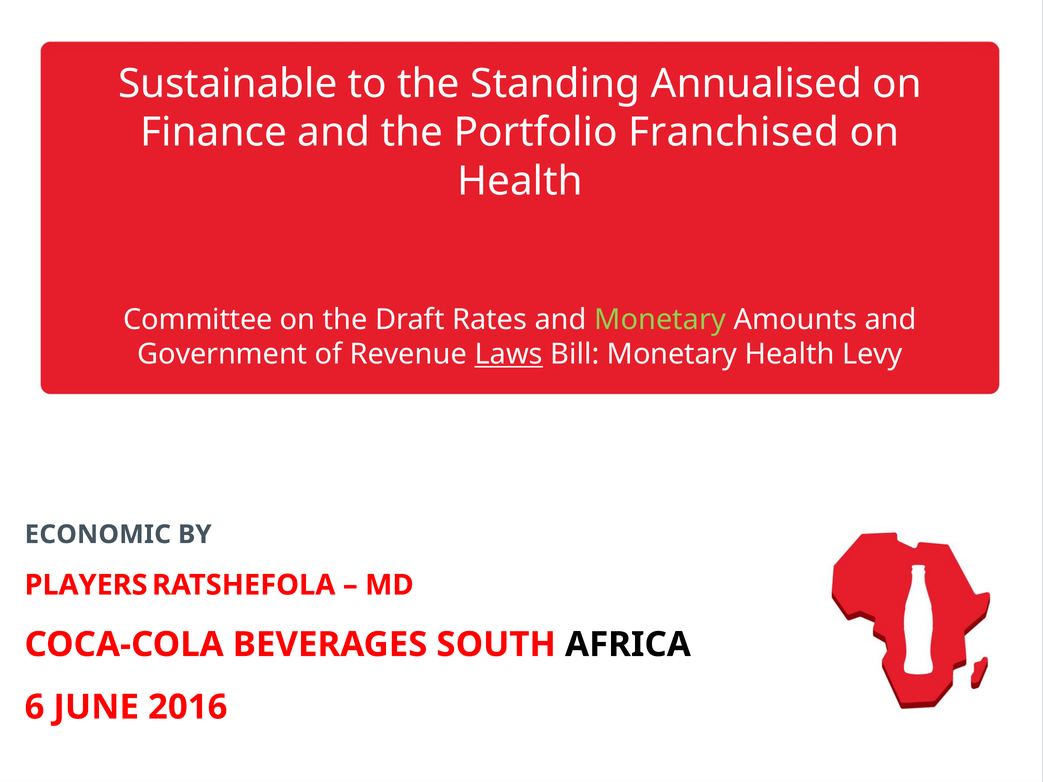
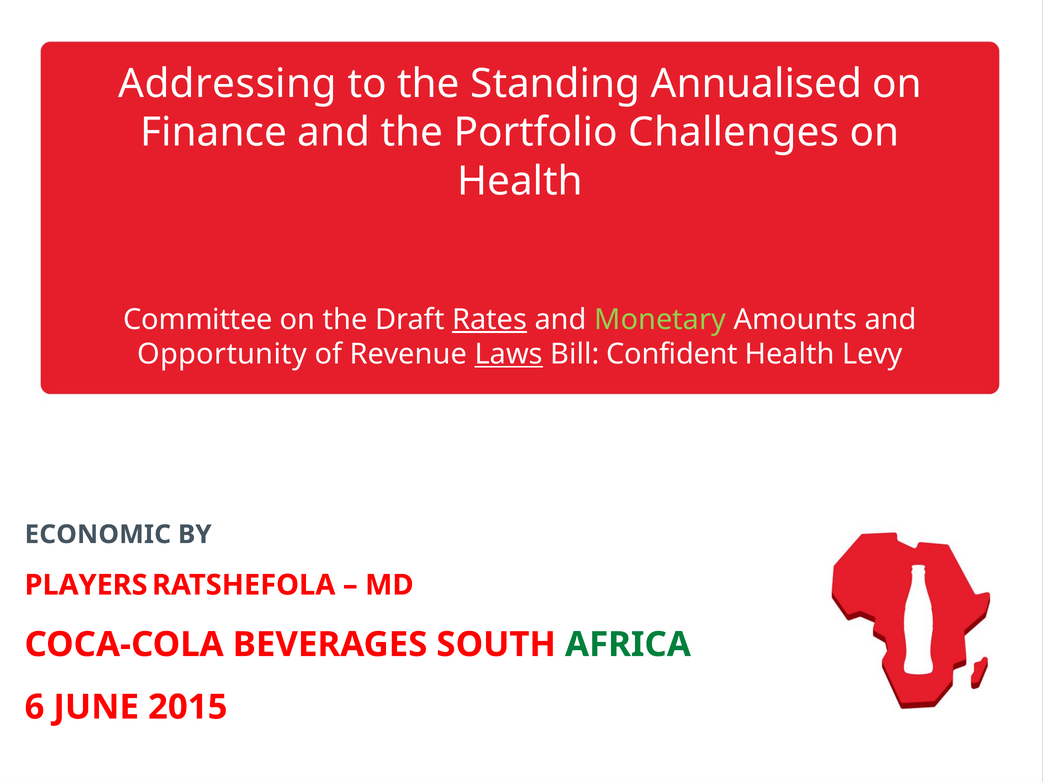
Sustainable: Sustainable -> Addressing (227, 84)
Franchised: Franchised -> Challenges (734, 133)
Rates underline: none -> present (490, 320)
Government: Government -> Opportunity (222, 354)
Bill Monetary: Monetary -> Confident (672, 354)
AFRICA colour: black -> green (628, 645)
2016: 2016 -> 2015 (188, 707)
